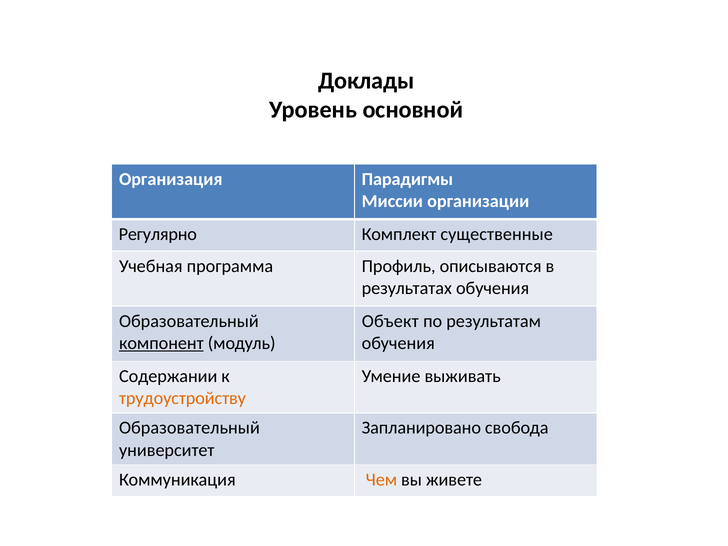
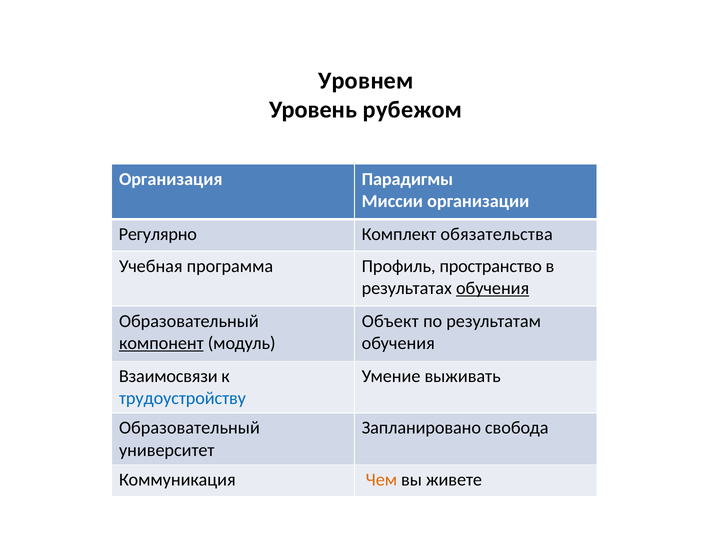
Доклады: Доклады -> Уровнем (366, 81)
основной: основной -> рубежом (413, 110)
существенные: существенные -> обязательства (497, 234)
описываются: описываются -> пространство (491, 266)
обучения underline: none -> present (493, 288)
Содержании: Содержании -> Взаимосвязи (168, 376)
трудоустройству colour: orange -> blue (182, 398)
